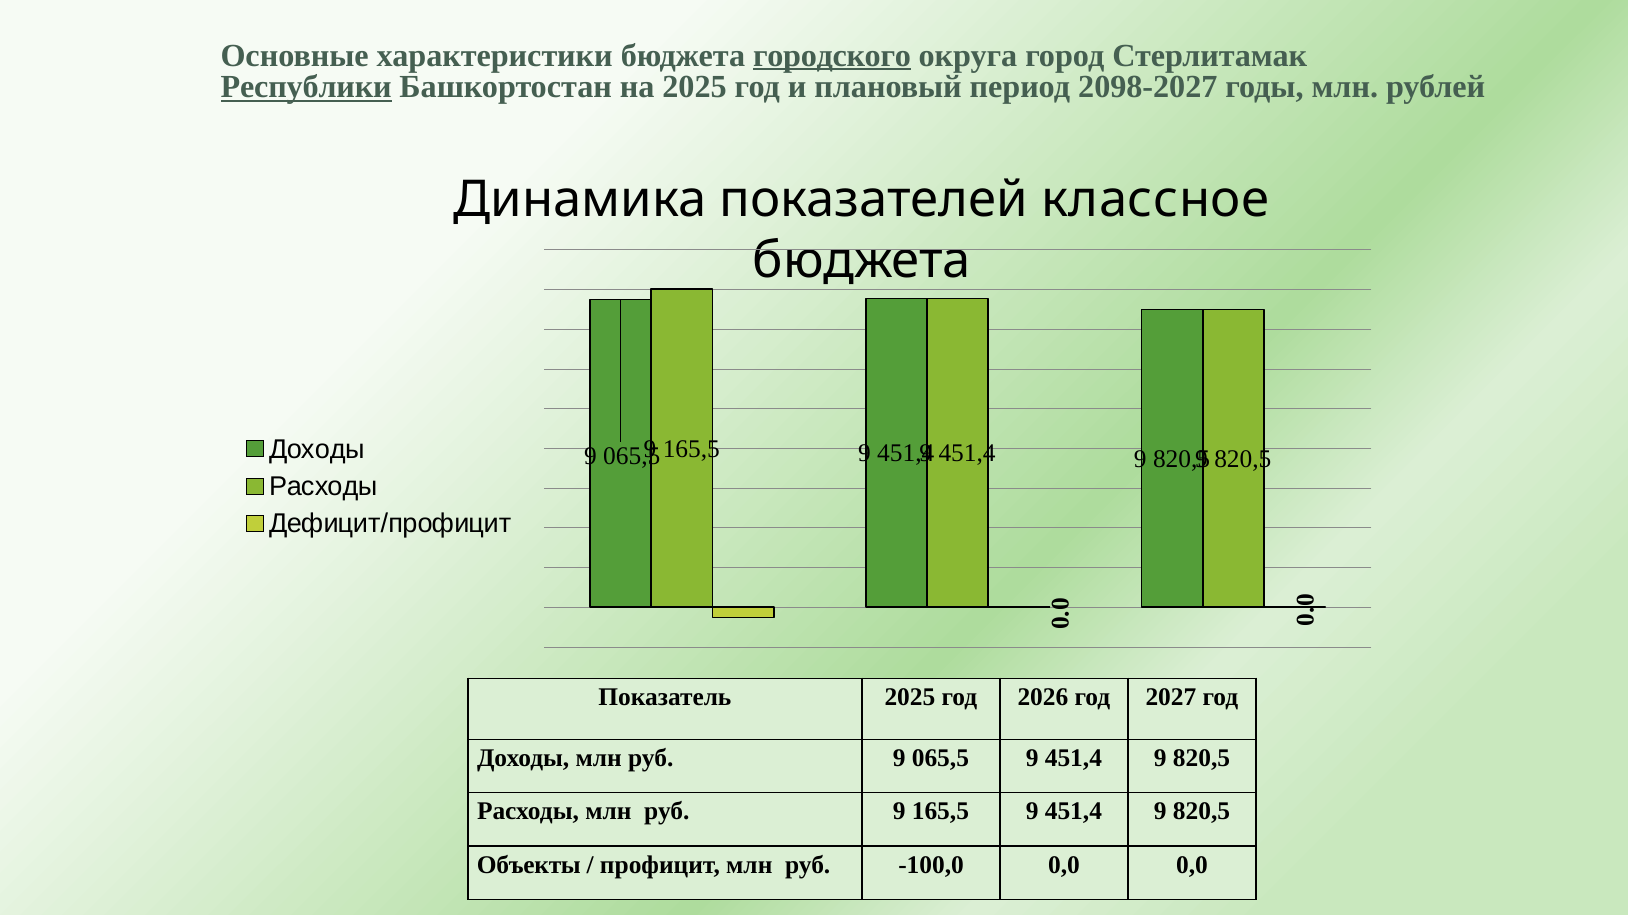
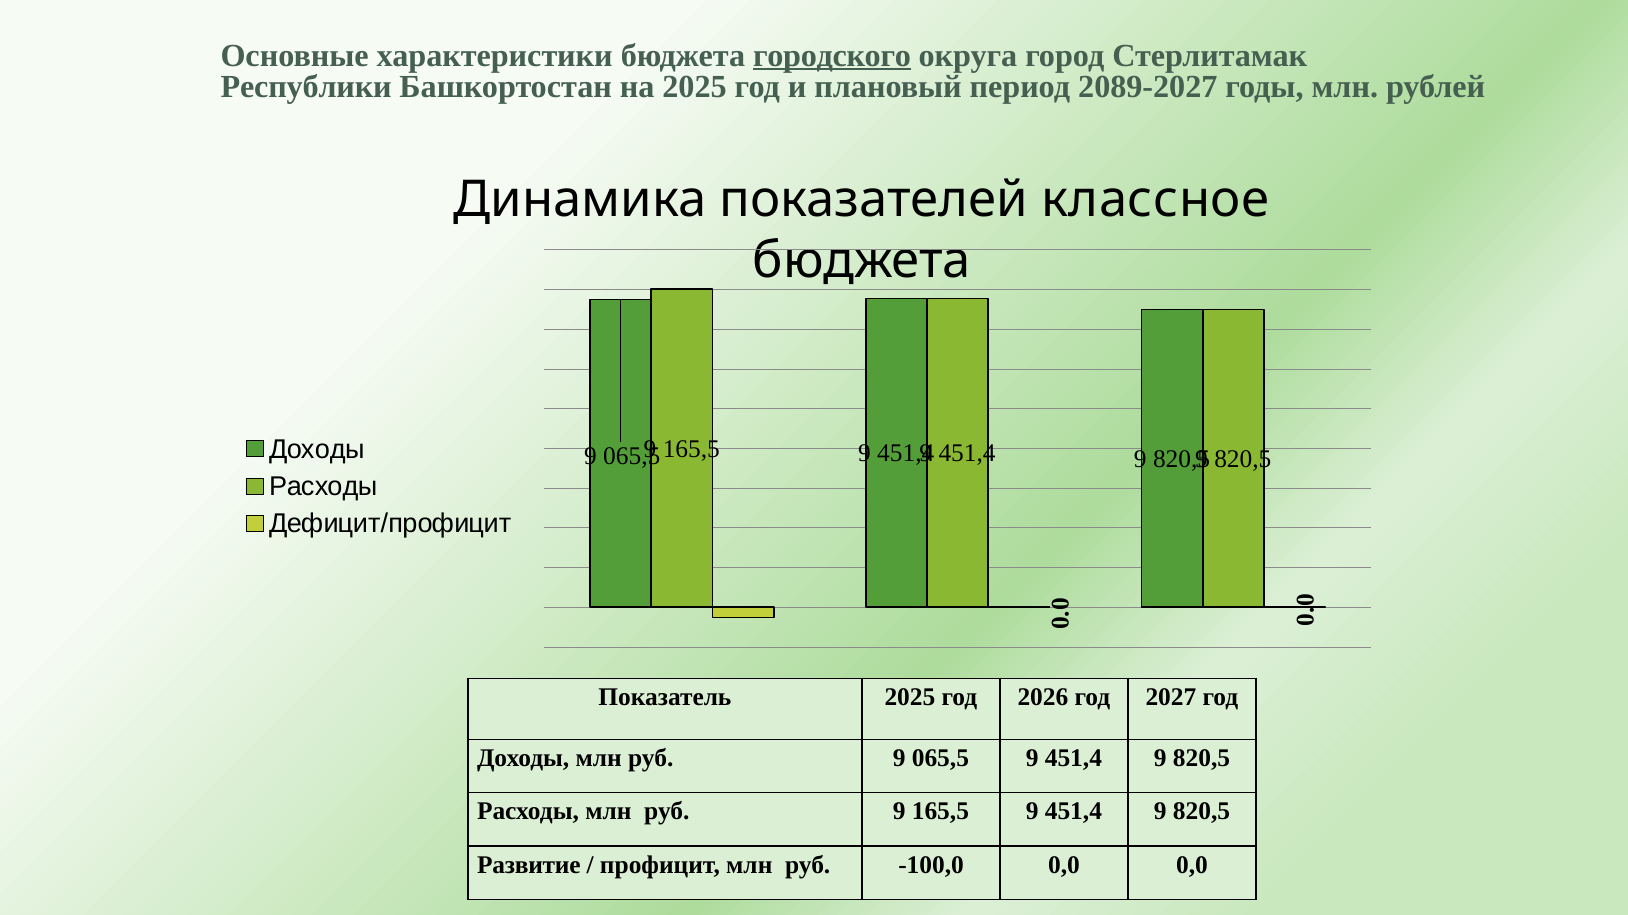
Республики underline: present -> none (306, 87)
2098-2027: 2098-2027 -> 2089-2027 (1148, 87)
Объекты: Объекты -> Развитие (529, 865)
